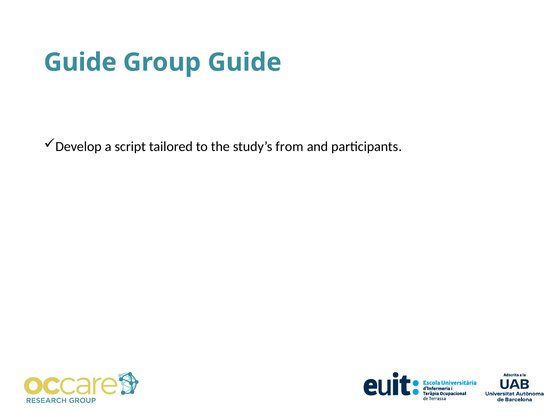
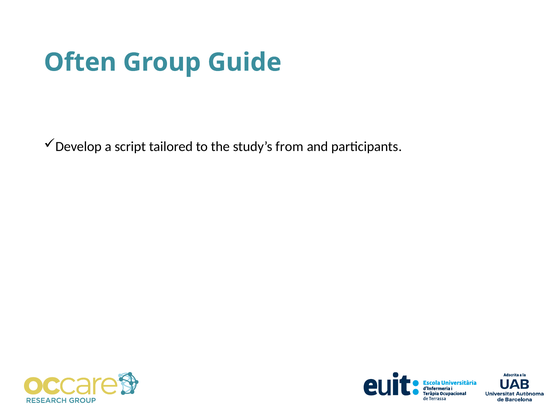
Guide: Guide -> Often (80, 62)
